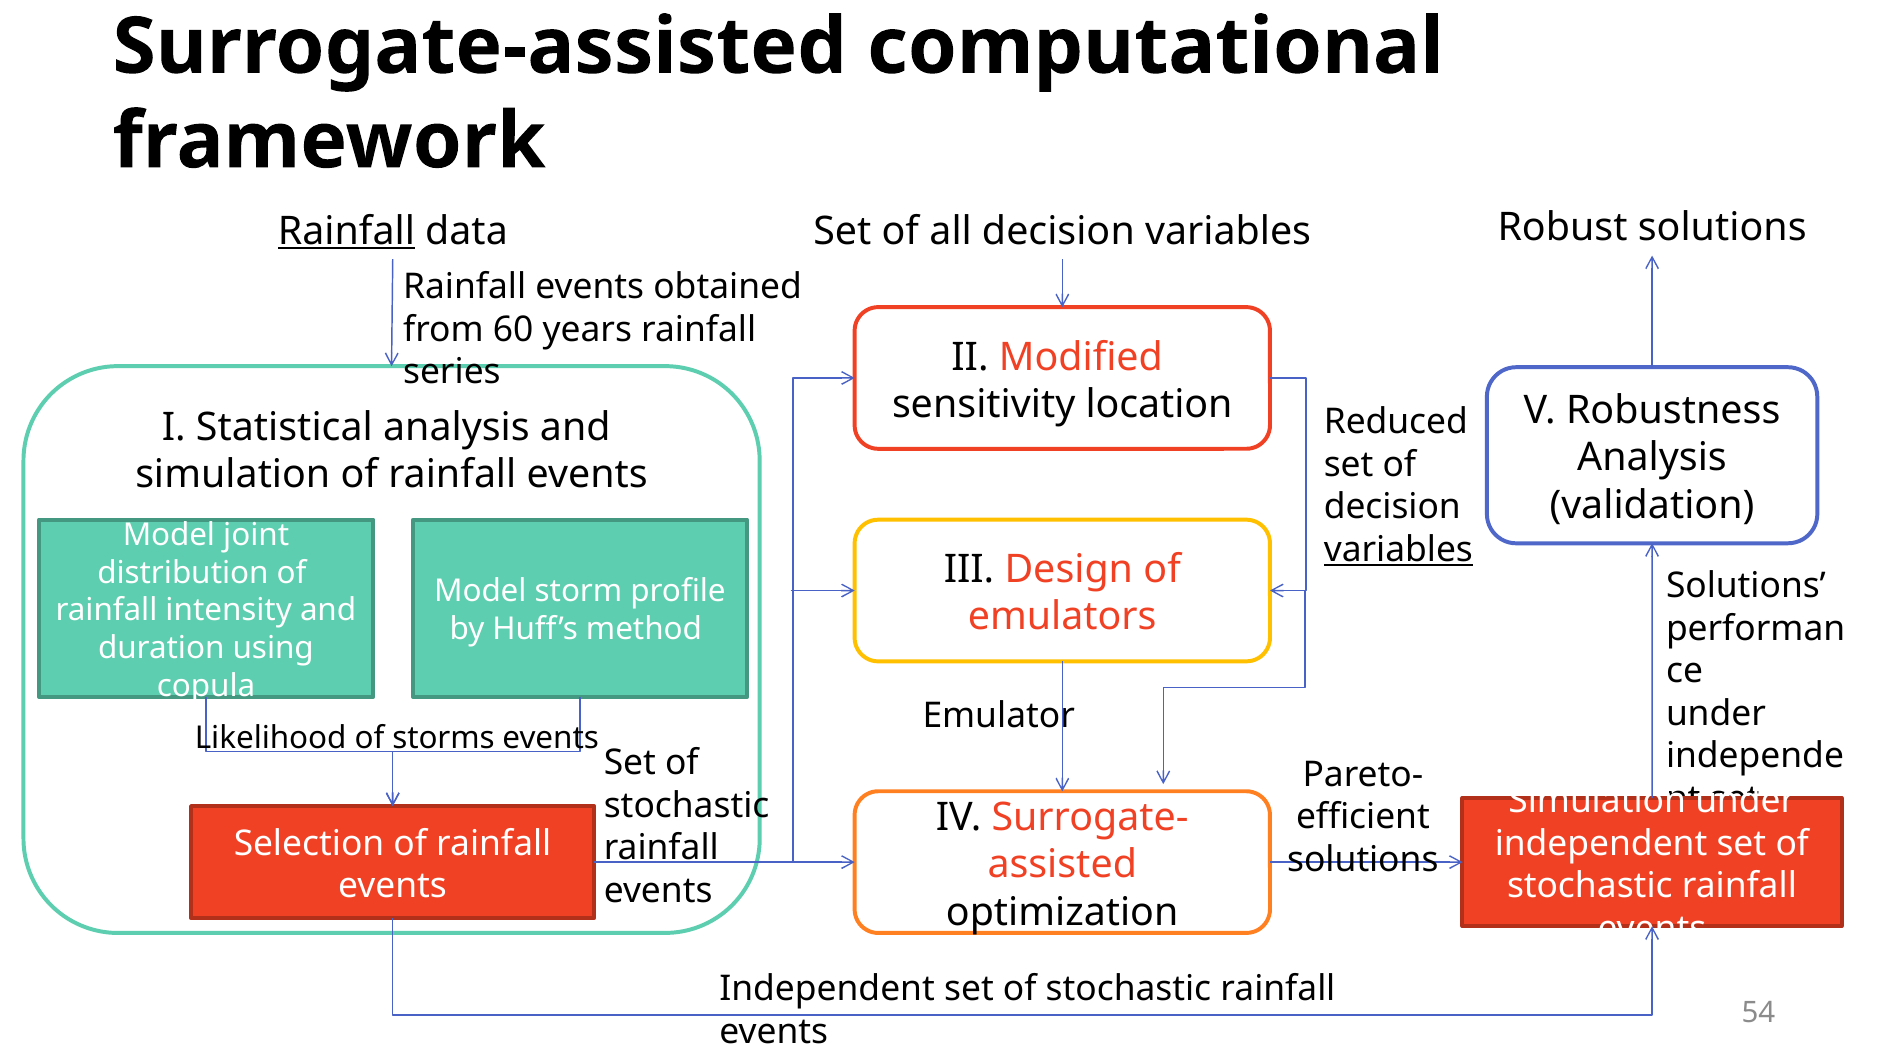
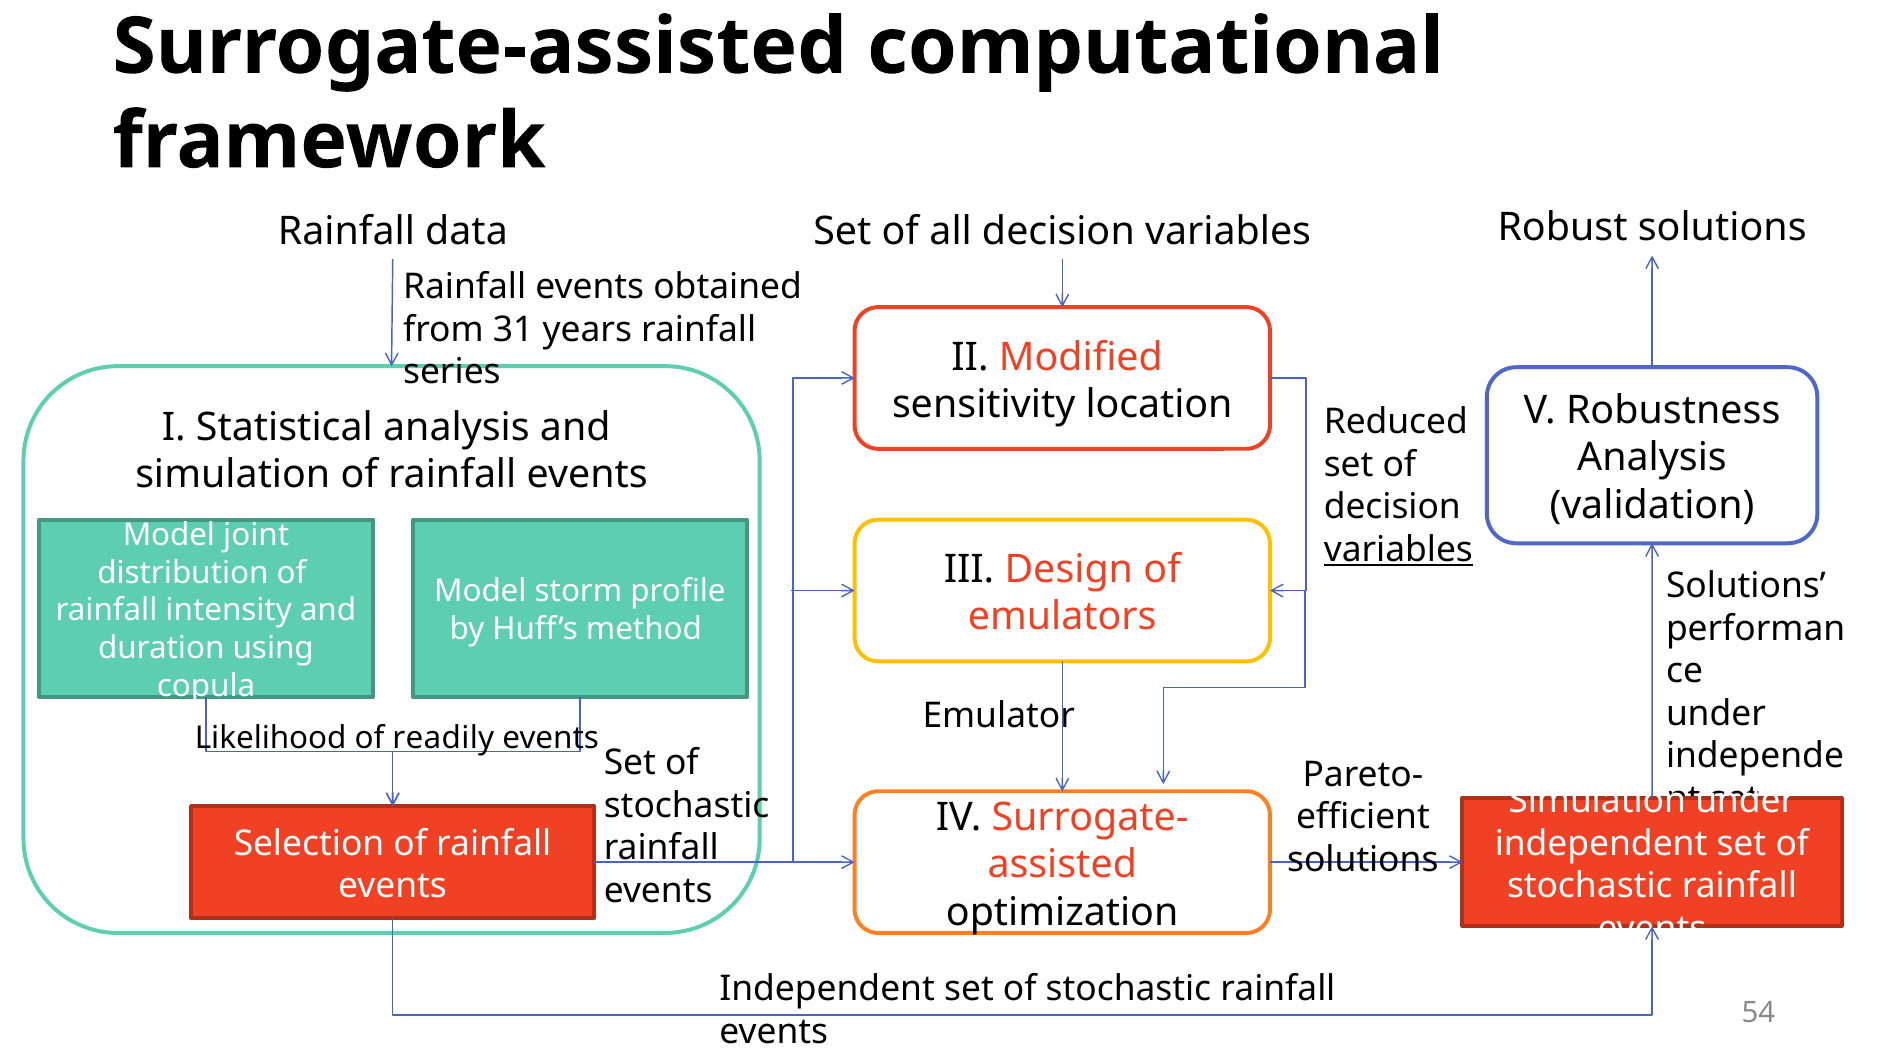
Rainfall underline: present -> none (346, 231)
60: 60 -> 31 (513, 329)
storms: storms -> readily (443, 738)
